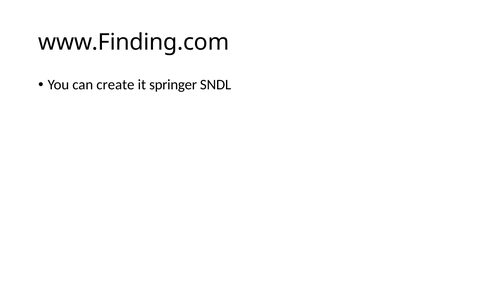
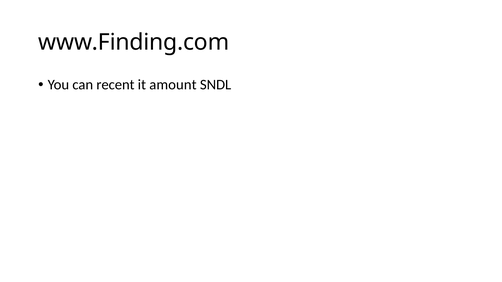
create: create -> recent (115, 85)
springer: springer -> amount (173, 85)
